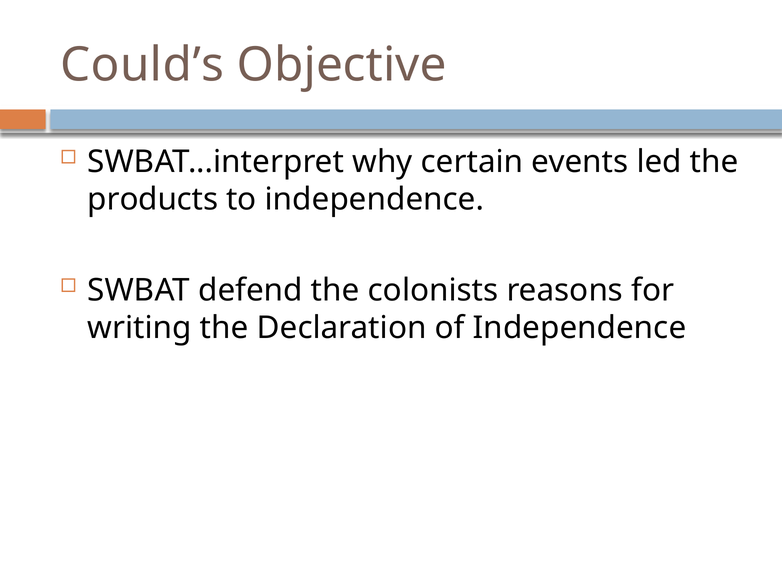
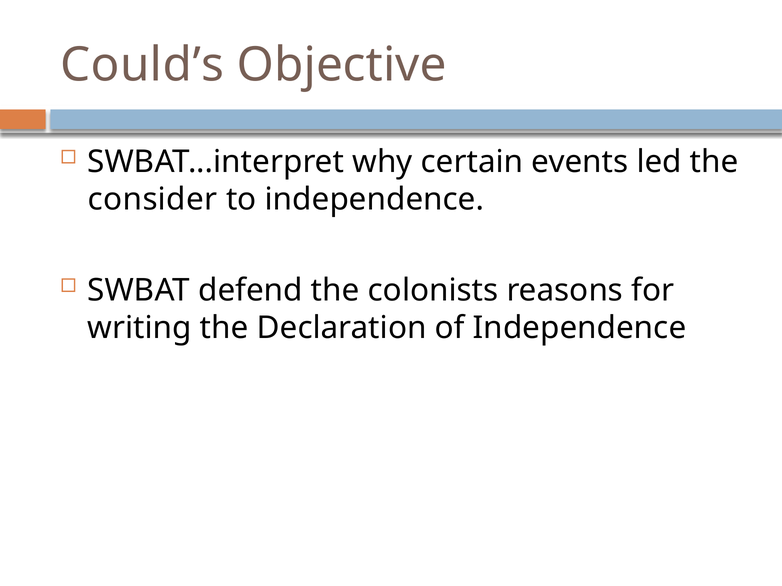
products: products -> consider (153, 200)
